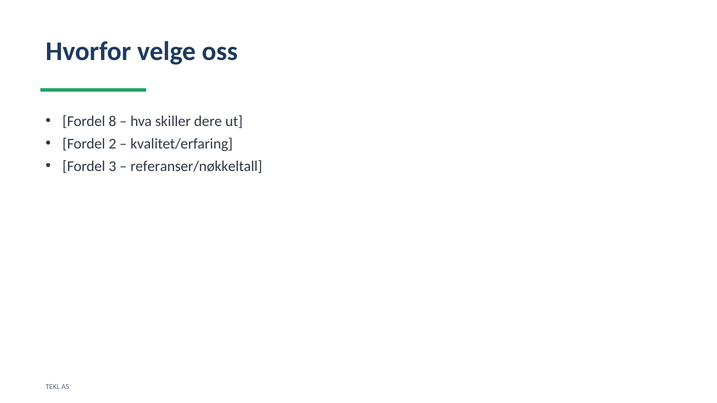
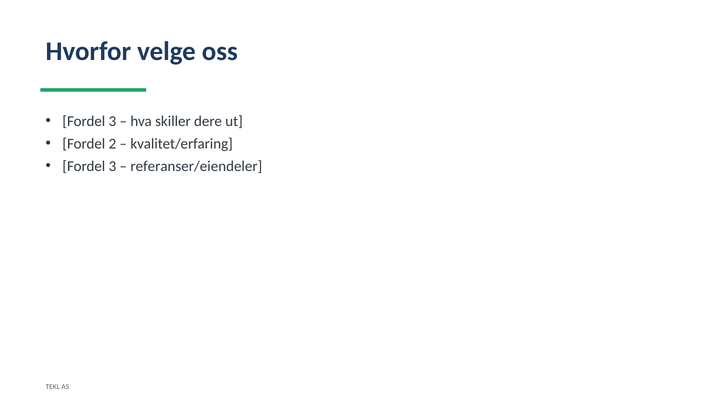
8: 8 -> 3 (112, 121)
referanser/nøkkeltall: referanser/nøkkeltall -> referanser/eiendeler (196, 166)
